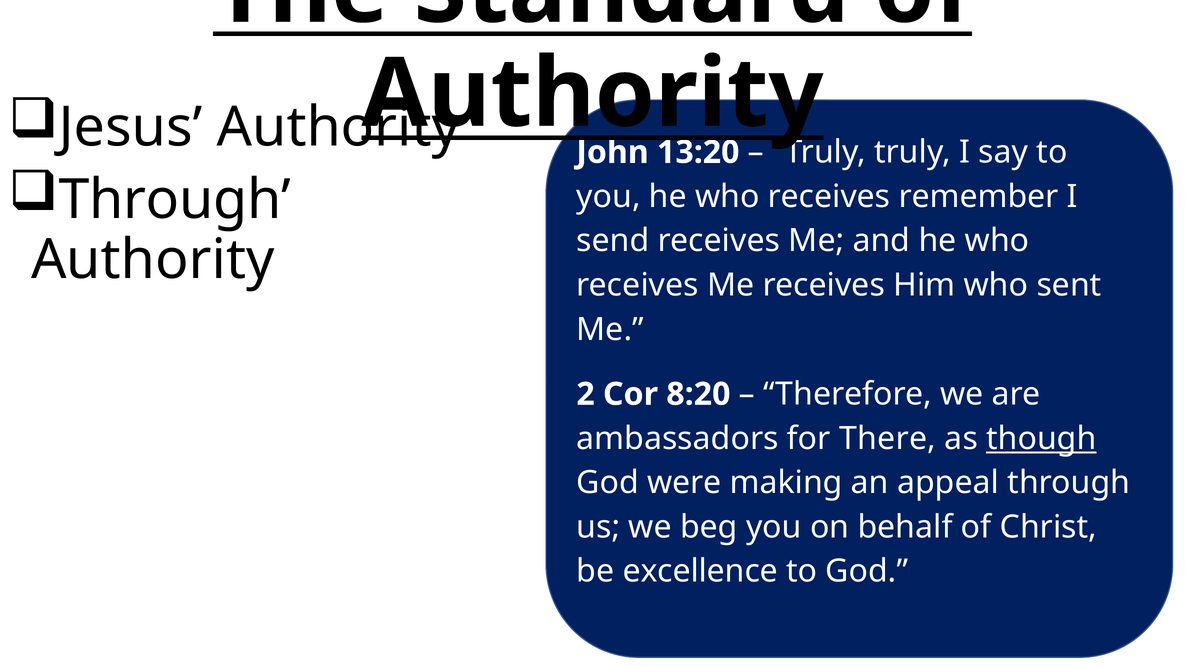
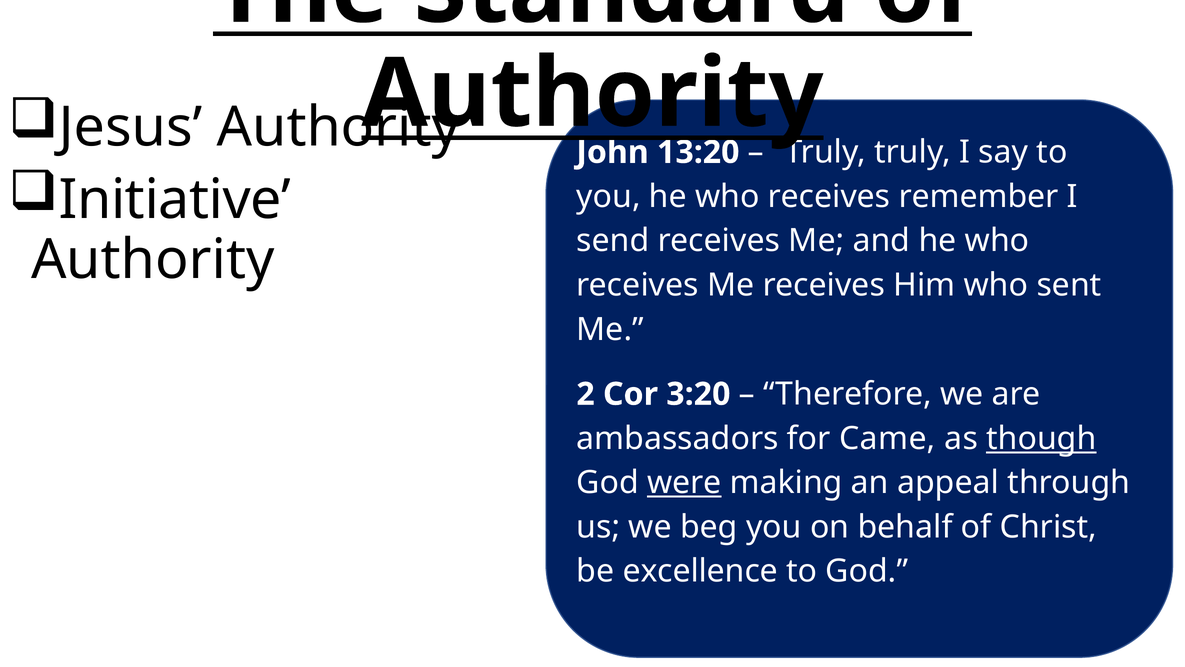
Through: Through -> Initiative (175, 200)
8:20: 8:20 -> 3:20 (698, 394)
There: There -> Came (887, 438)
were underline: none -> present (684, 482)
